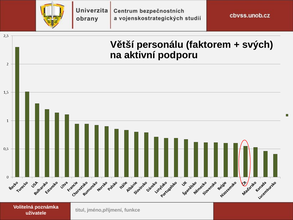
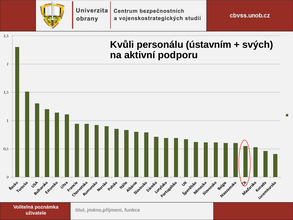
Větší: Větší -> Kvůli (122, 45)
faktorem: faktorem -> ústavním (209, 45)
